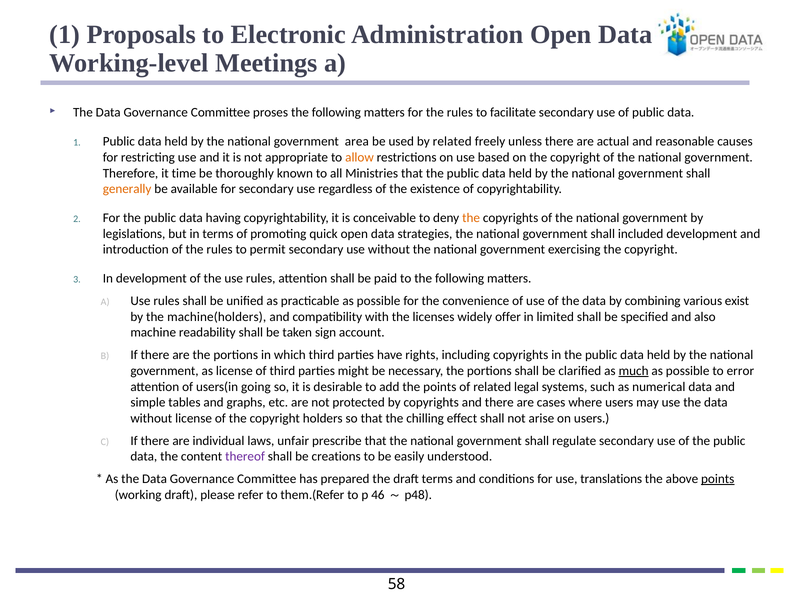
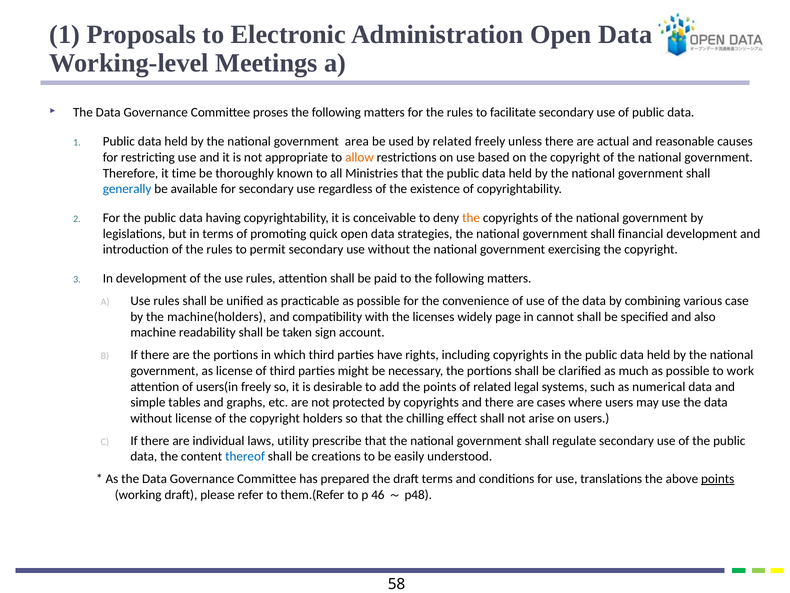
generally colour: orange -> blue (127, 189)
included: included -> financial (641, 234)
exist: exist -> case (737, 301)
offer: offer -> page (508, 317)
limited: limited -> cannot (555, 317)
much underline: present -> none (634, 371)
error: error -> work (740, 371)
users(in going: going -> freely (256, 386)
unfair: unfair -> utility (293, 440)
thereof colour: purple -> blue (245, 456)
